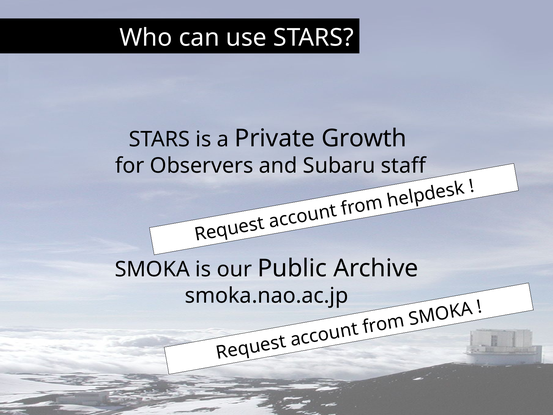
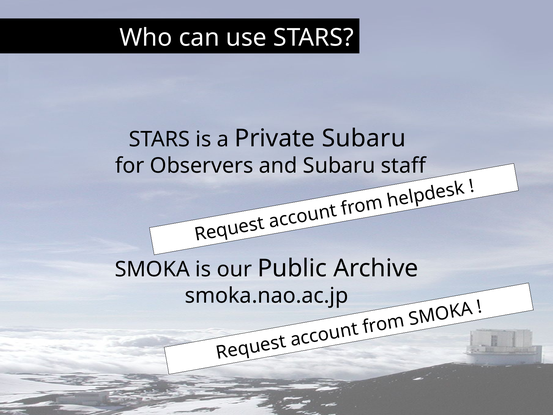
Private Growth: Growth -> Subaru (364, 138)
